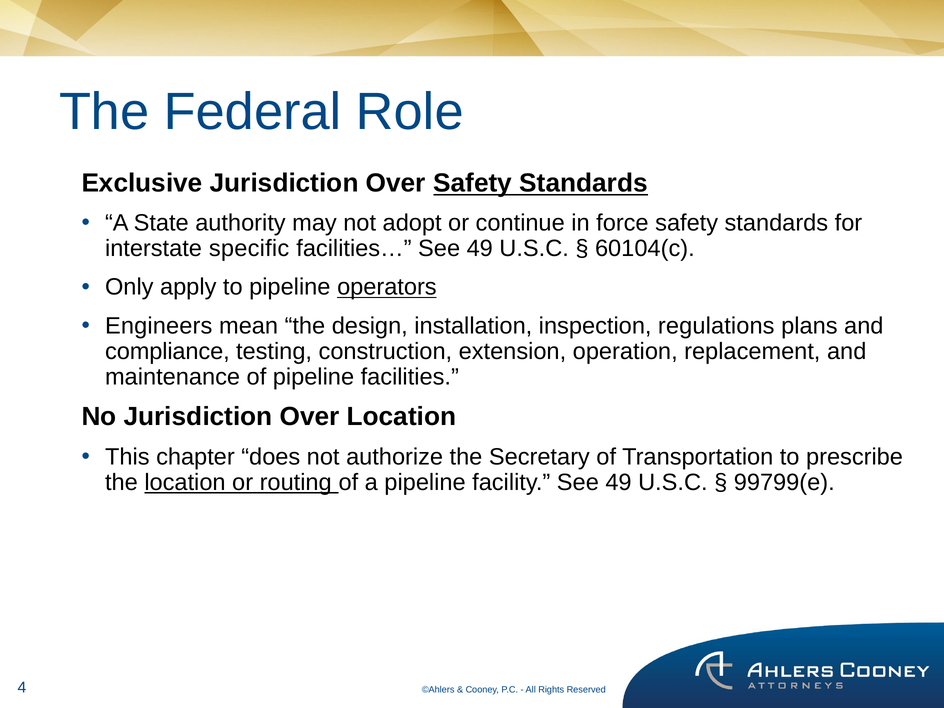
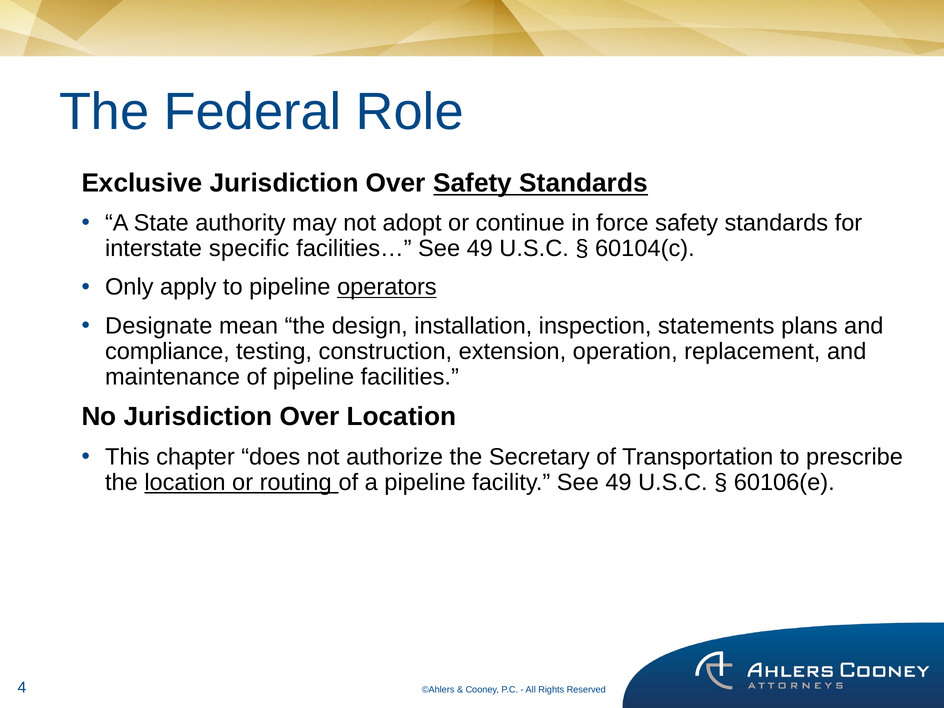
Engineers: Engineers -> Designate (159, 326)
regulations: regulations -> statements (716, 326)
99799(e: 99799(e -> 60106(e (784, 482)
